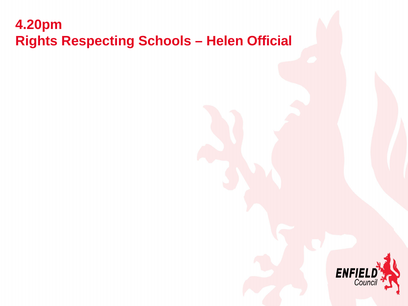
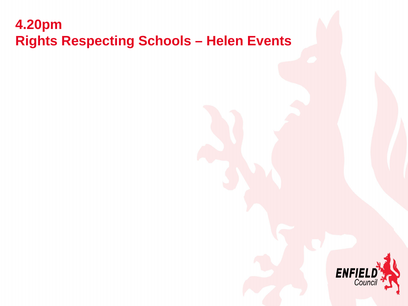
Official: Official -> Events (269, 41)
